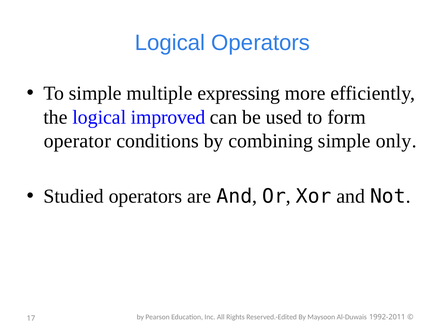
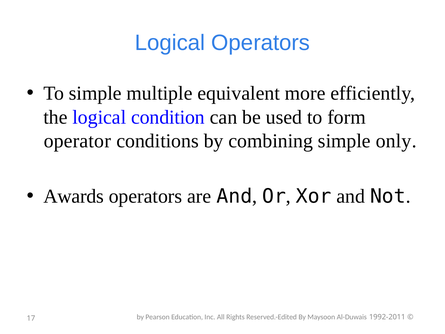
expressing: expressing -> equivalent (239, 93)
improved: improved -> condition (168, 117)
Studied: Studied -> Awards (74, 196)
